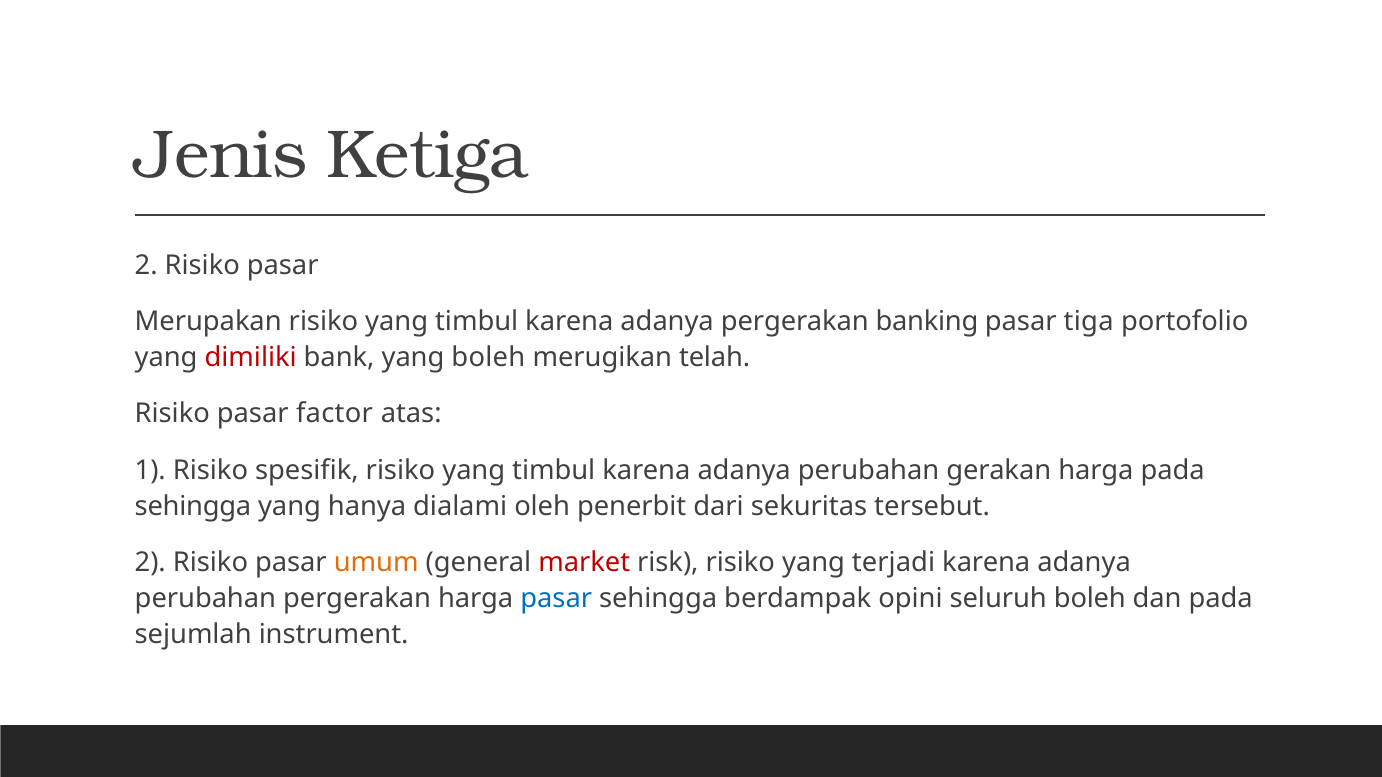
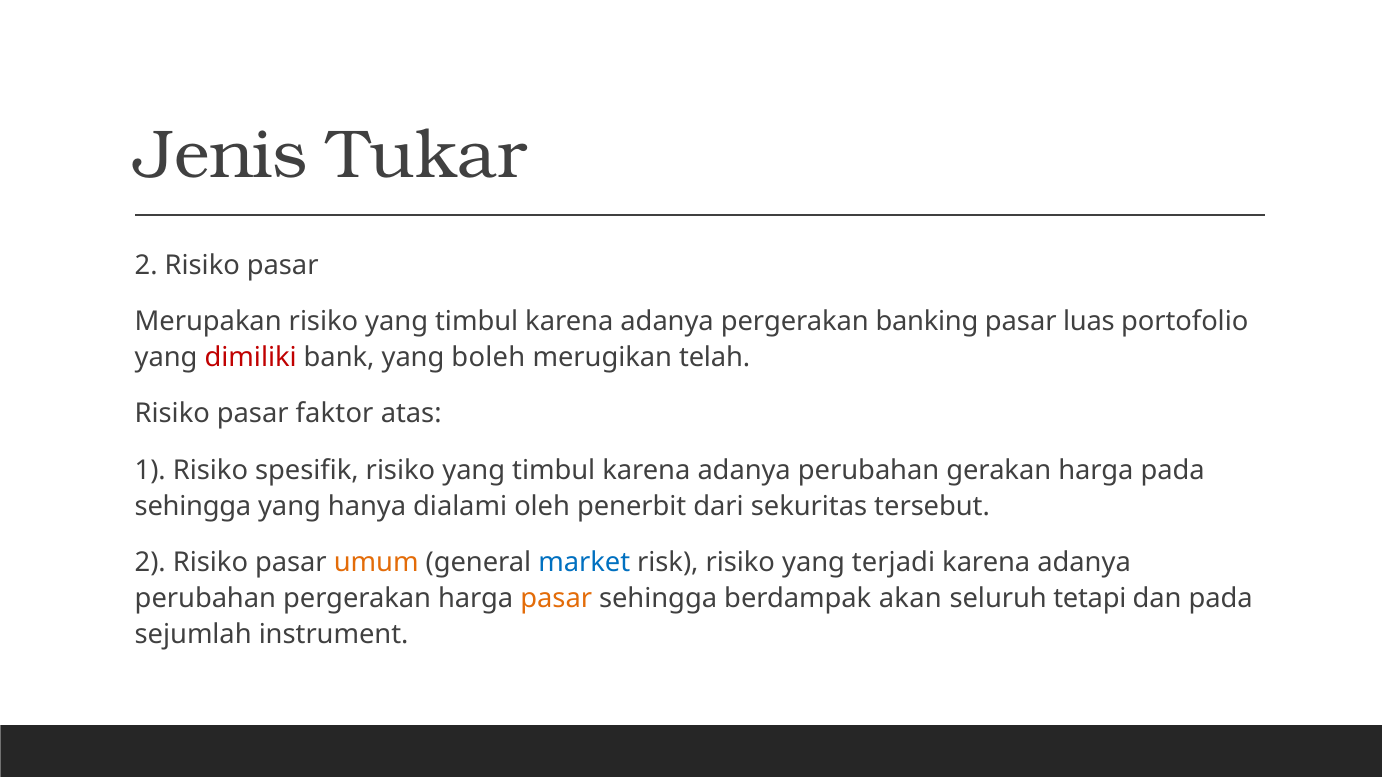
Ketiga: Ketiga -> Tukar (427, 155)
tiga: tiga -> luas (1089, 322)
factor: factor -> faktor (335, 414)
market colour: red -> blue (584, 563)
pasar colour: blue -> orange (556, 599)
opini: opini -> akan (910, 599)
seluruh boleh: boleh -> tetapi (1090, 599)
